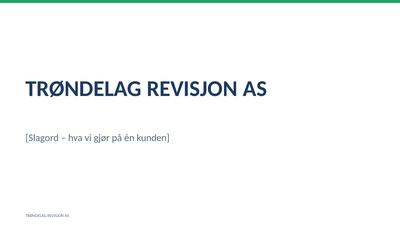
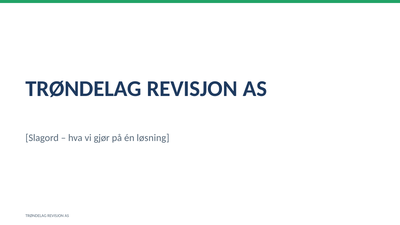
kunden: kunden -> løsning (153, 138)
